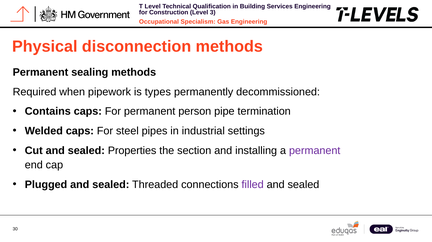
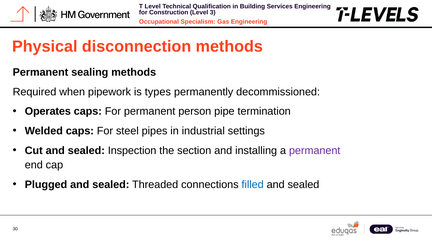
Contains: Contains -> Operates (48, 111)
Properties: Properties -> Inspection (132, 150)
filled colour: purple -> blue (253, 184)
